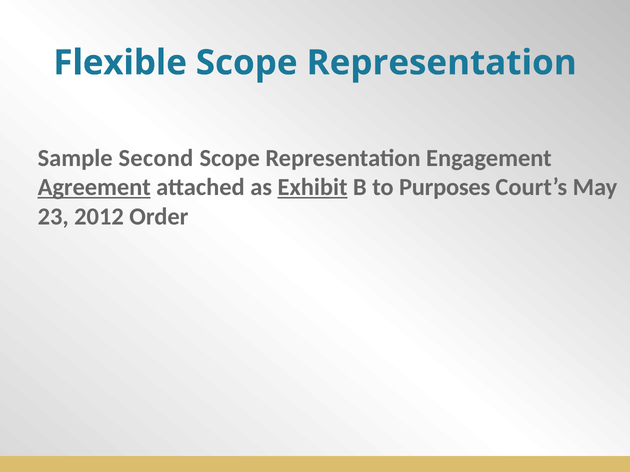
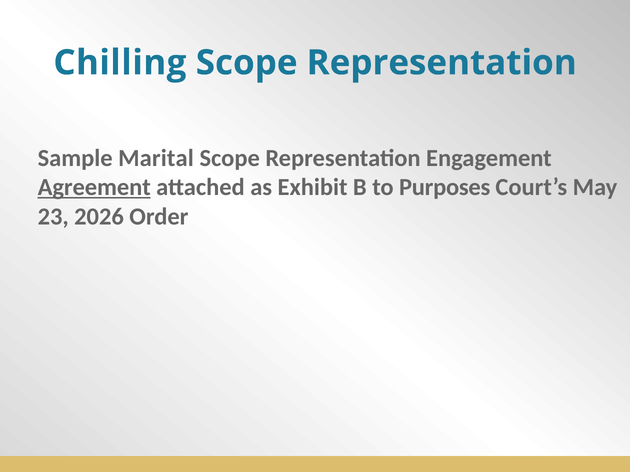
Flexible: Flexible -> Chilling (120, 63)
Second: Second -> Marital (156, 158)
Exhibit underline: present -> none (313, 188)
2012: 2012 -> 2026 (99, 217)
